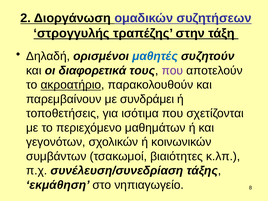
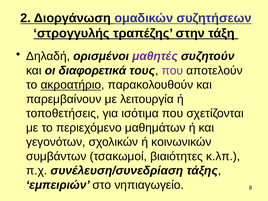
μαθητές colour: blue -> purple (155, 56)
συνδράμει: συνδράμει -> λειτουργία (147, 99)
εκμάθηση: εκμάθηση -> εμπειριών (58, 185)
